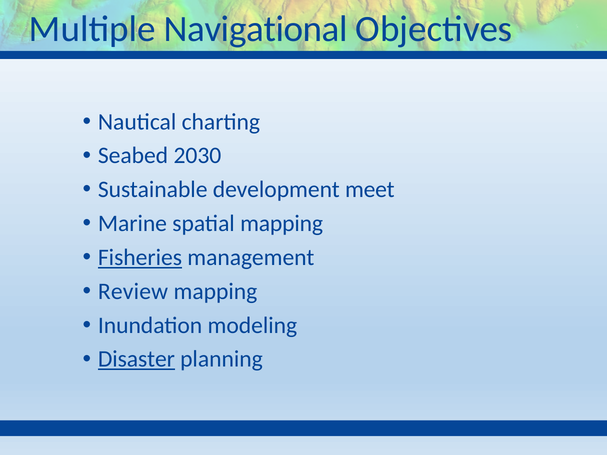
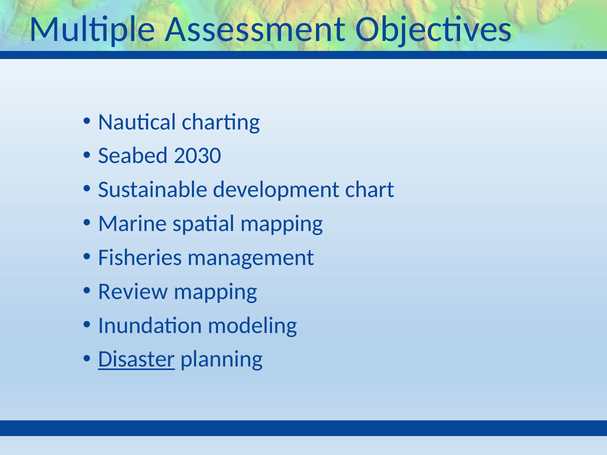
Navigational: Navigational -> Assessment (255, 29)
meet: meet -> chart (370, 190)
Fisheries underline: present -> none (140, 258)
